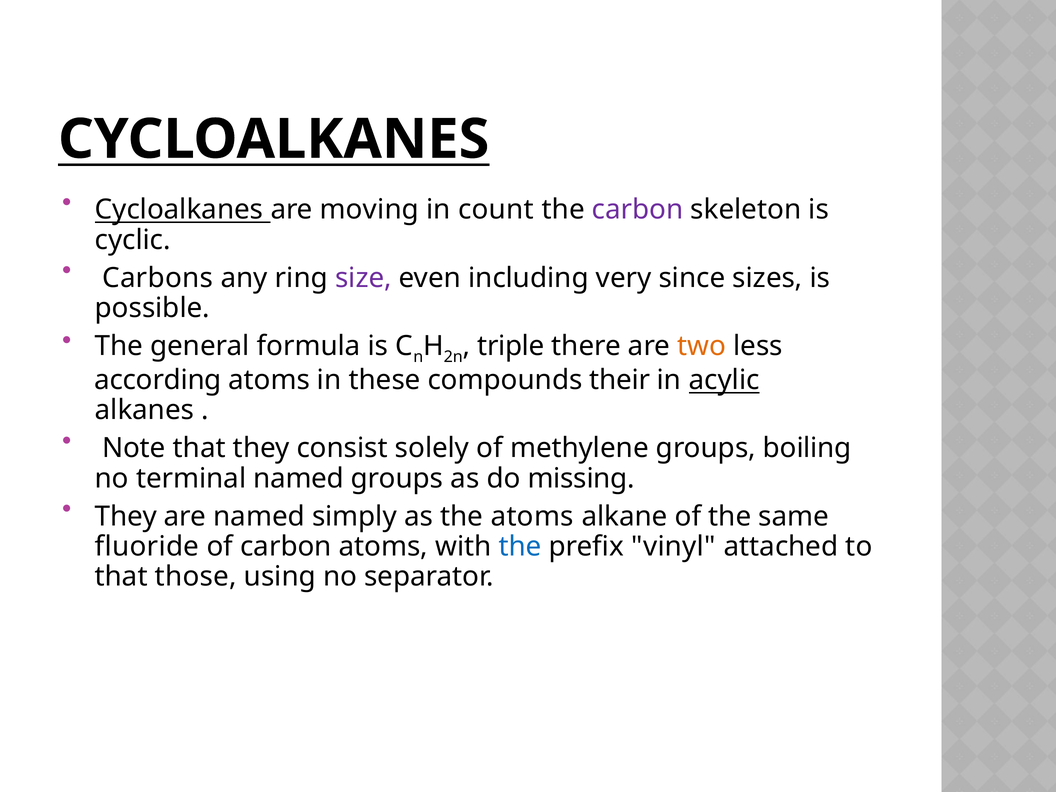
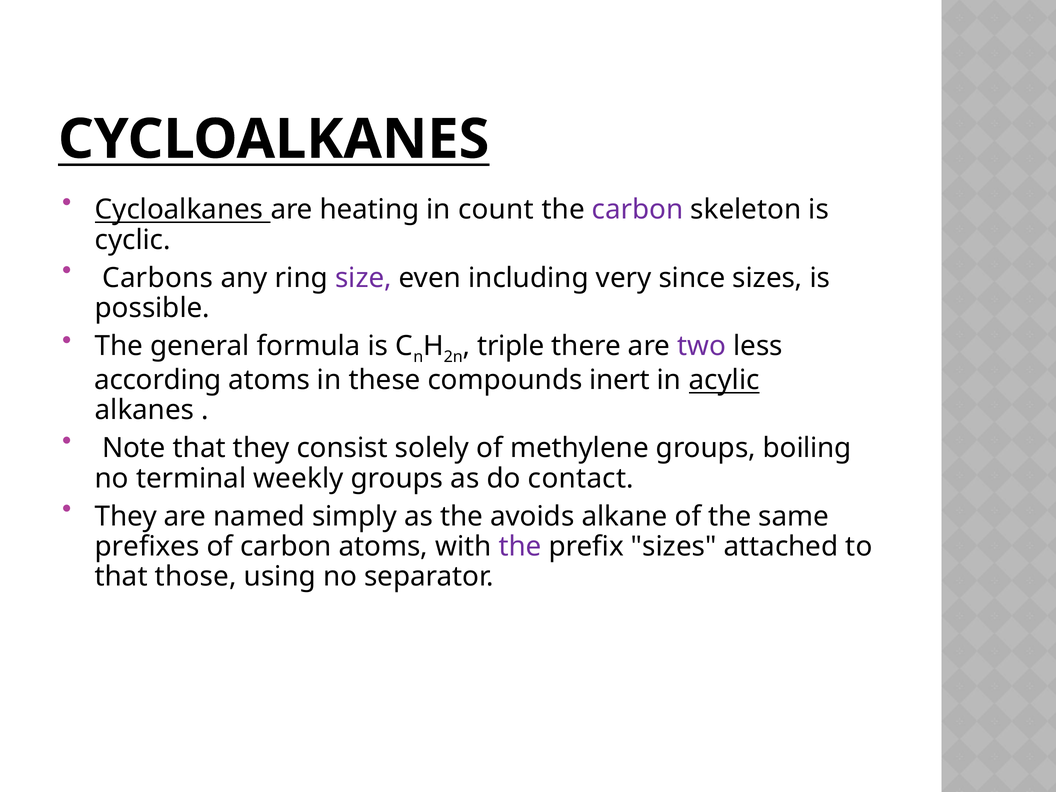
moving: moving -> heating (370, 210)
two colour: orange -> purple (702, 346)
their: their -> inert (620, 380)
terminal named: named -> weekly (299, 478)
missing: missing -> contact (581, 478)
the atoms: atoms -> avoids (532, 516)
fluoride: fluoride -> prefixes (147, 546)
the colour: blue -> purple (520, 546)
prefix vinyl: vinyl -> sizes (674, 546)
